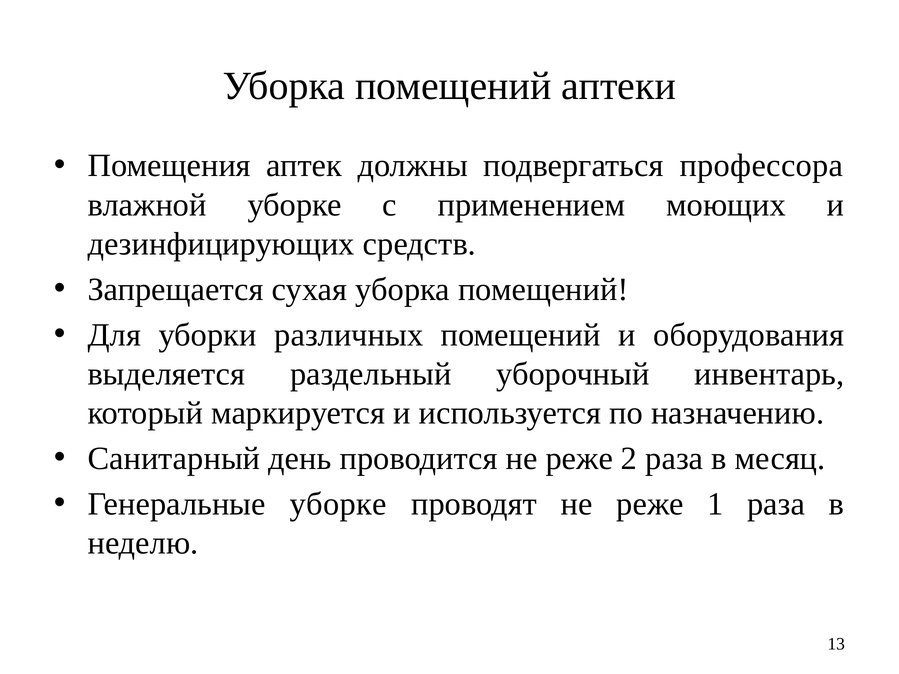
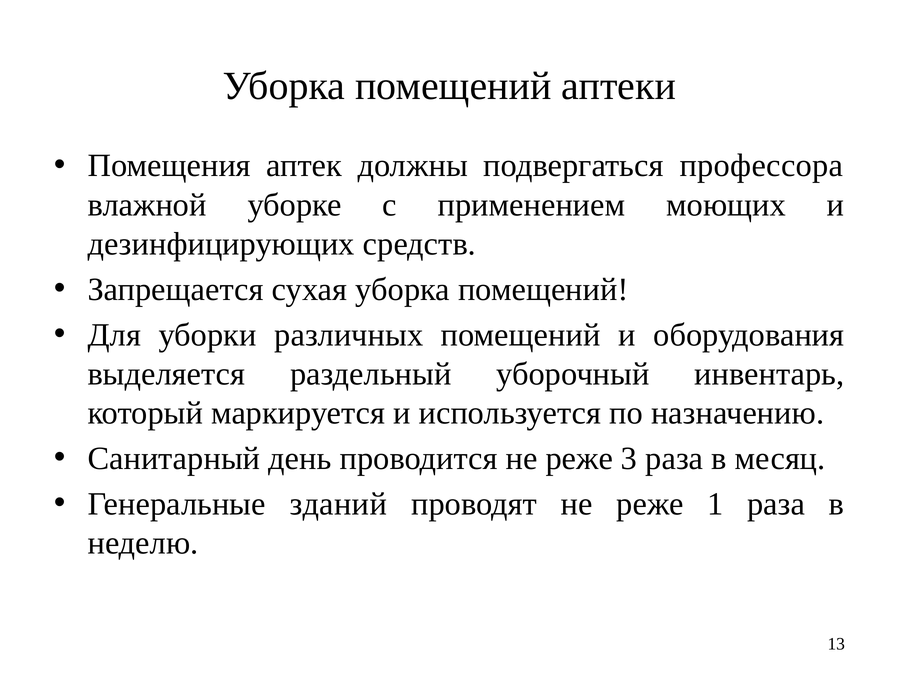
2: 2 -> 3 (629, 459)
Генеральные уборке: уборке -> зданий (338, 504)
